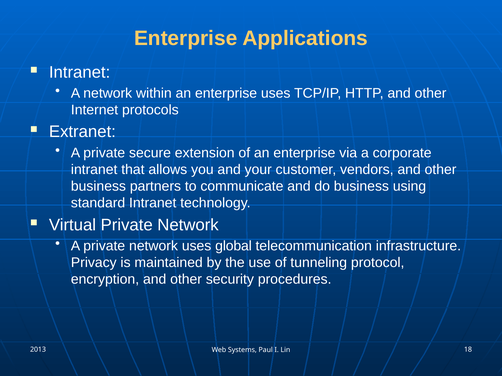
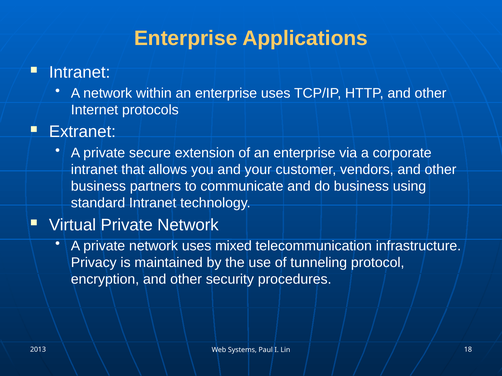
global: global -> mixed (234, 246)
